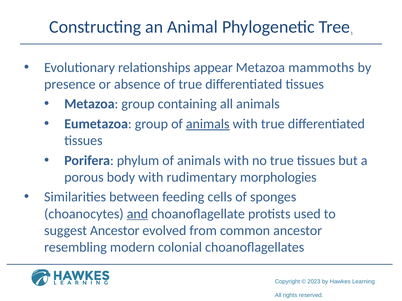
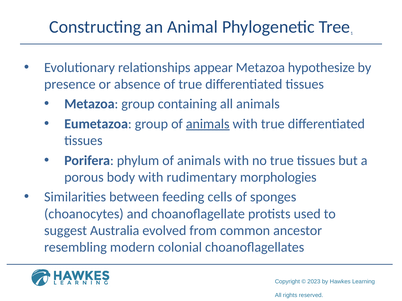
mammoths: mammoths -> hypothesize (321, 68)
and underline: present -> none (137, 214)
suggest Ancestor: Ancestor -> Australia (115, 231)
